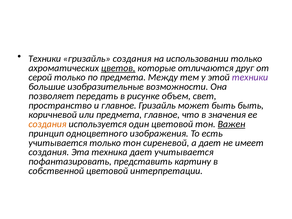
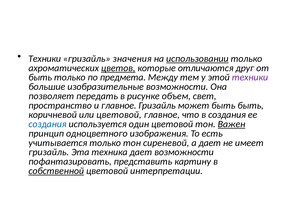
гризайль создания: создания -> значения (132, 59)
использовании underline: none -> present (197, 59)
серой: серой -> быть (40, 77)
или предмета: предмета -> цветовой (119, 115)
в значения: значения -> создания (227, 115)
создания colour: orange -> blue (47, 124)
создания: создания -> гризайль (49, 152)
дает учитывается: учитывается -> возможности (184, 152)
собственной underline: none -> present (56, 171)
